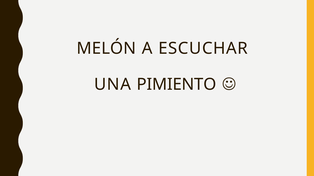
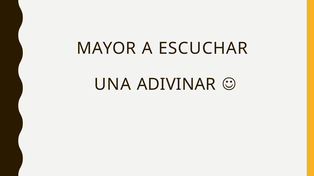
MELÓN: MELÓN -> MAYOR (106, 49)
PIMIENTO: PIMIENTO -> ADIVINAR (176, 85)
